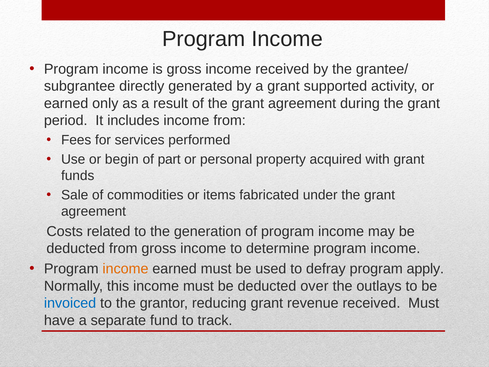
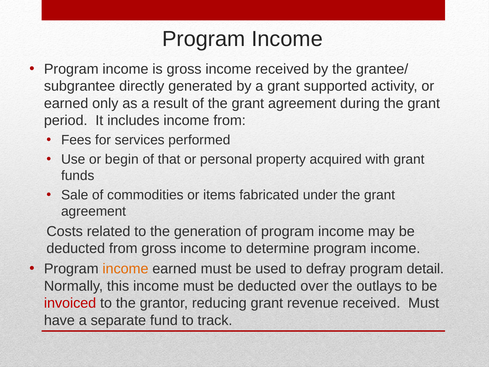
part: part -> that (169, 159)
apply: apply -> detail (425, 269)
invoiced colour: blue -> red (70, 303)
